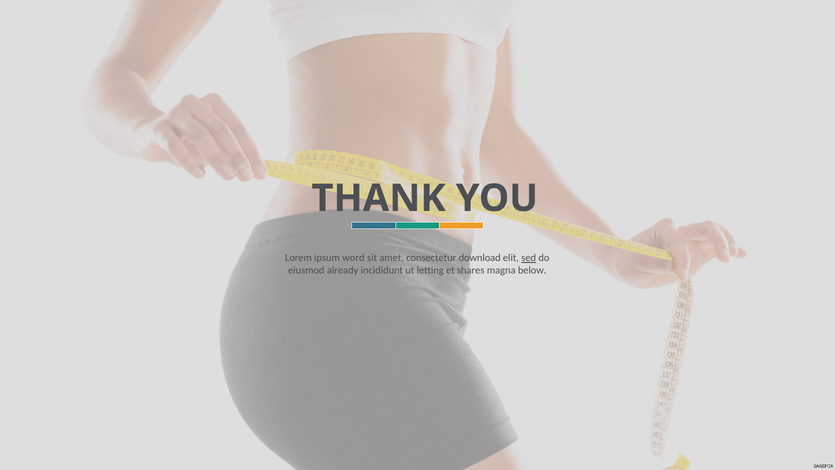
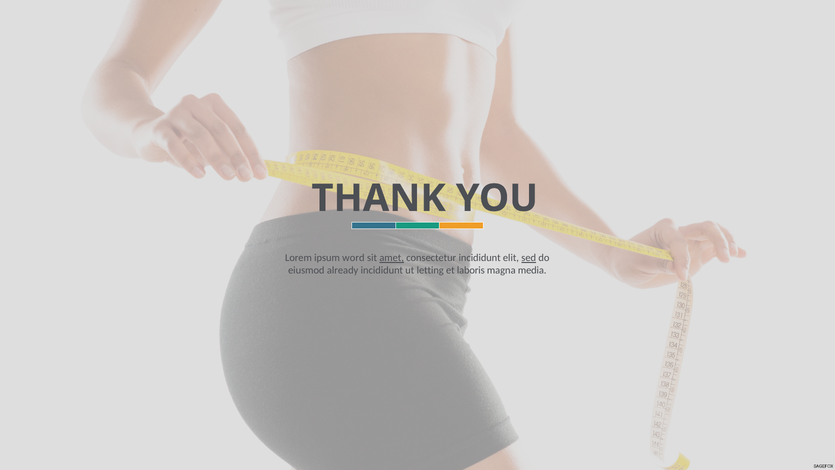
amet underline: none -> present (392, 258)
consectetur download: download -> incididunt (480, 258)
shares: shares -> laboris (471, 270)
below: below -> media (532, 270)
